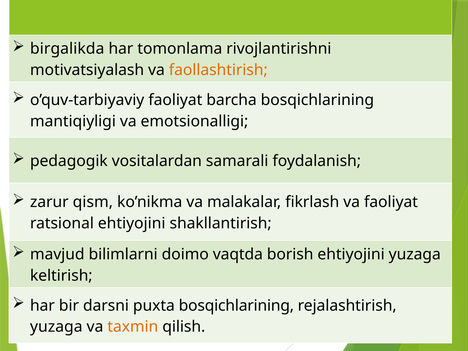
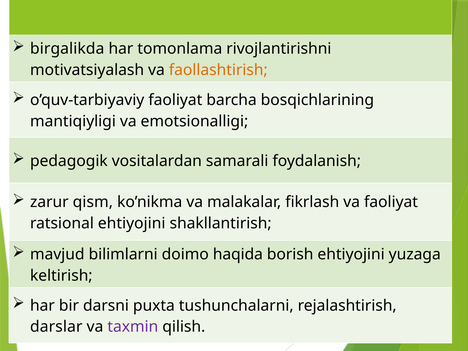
vaqtda: vaqtda -> haqida (238, 254)
puxta bosqichlarining: bosqichlarining -> tushunchalarni (236, 306)
yuzaga: yuzaga -> darslar (56, 327)
taxmin colour: orange -> purple (133, 327)
